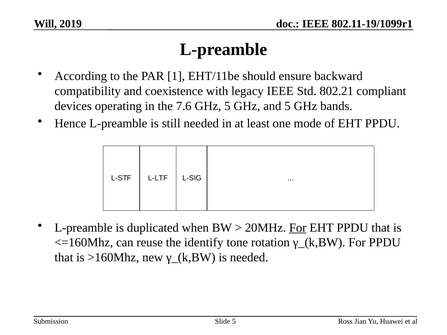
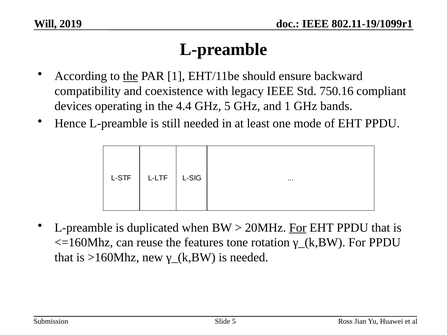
the underline: none -> present (130, 76)
802.21: 802.21 -> 750.16 (337, 91)
7.6: 7.6 -> 4.4 (184, 106)
and 5: 5 -> 1 (288, 106)
identify: identify -> features (204, 243)
